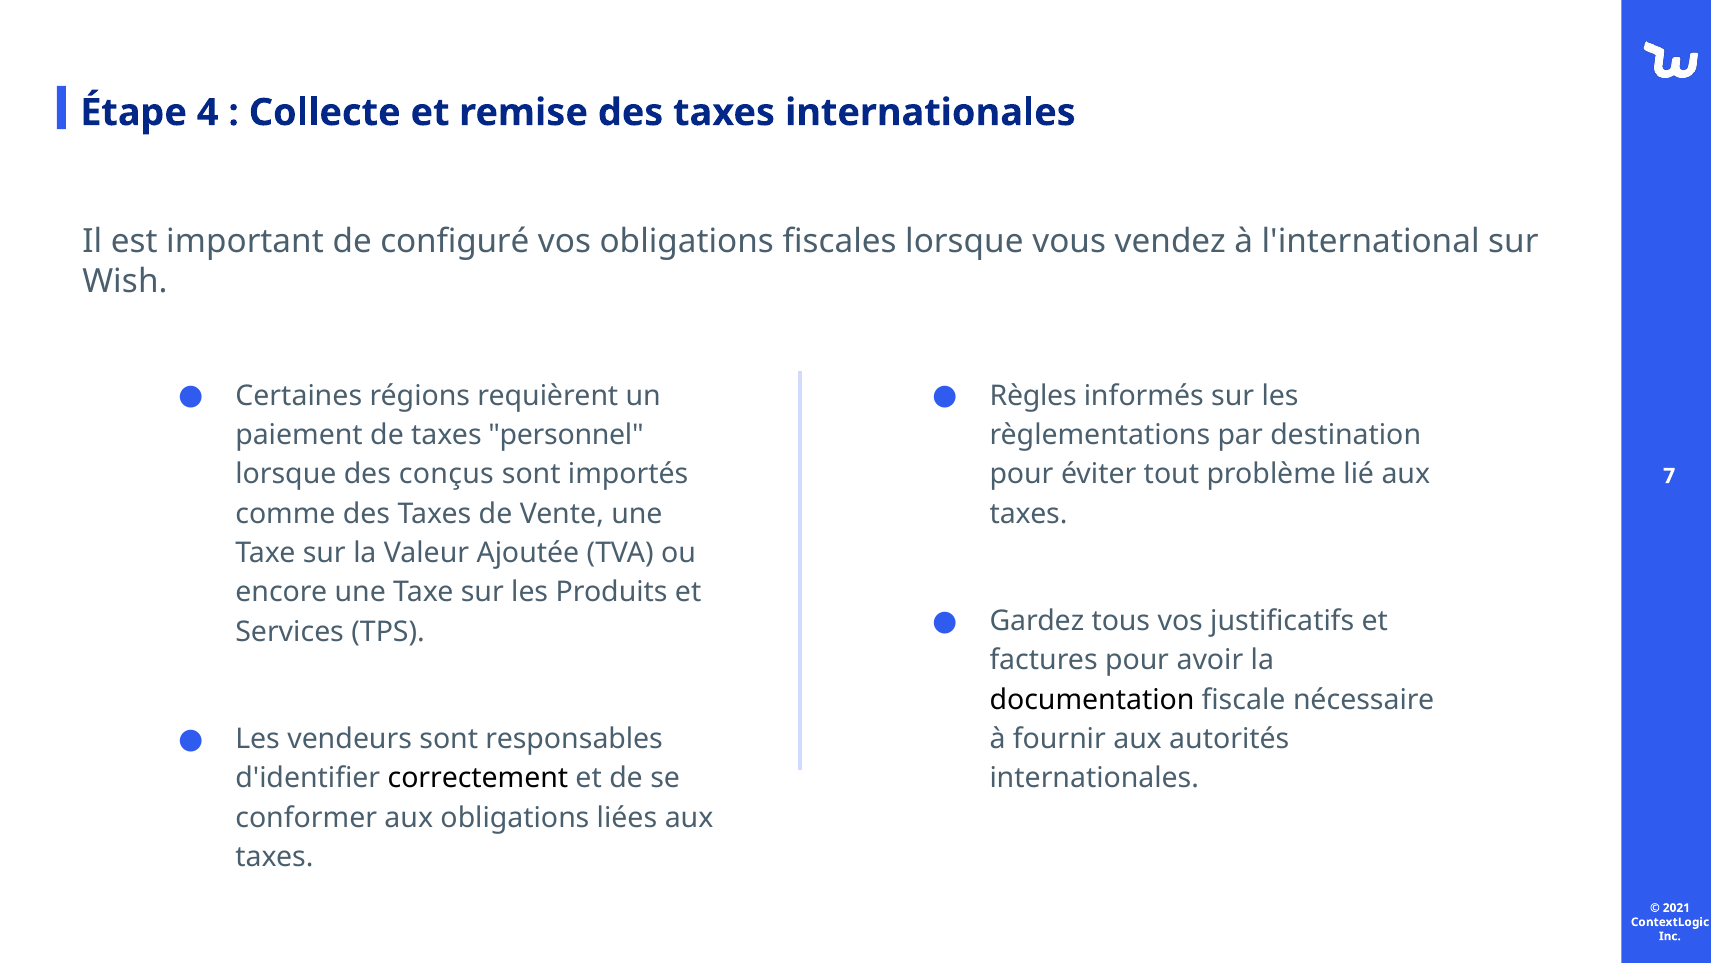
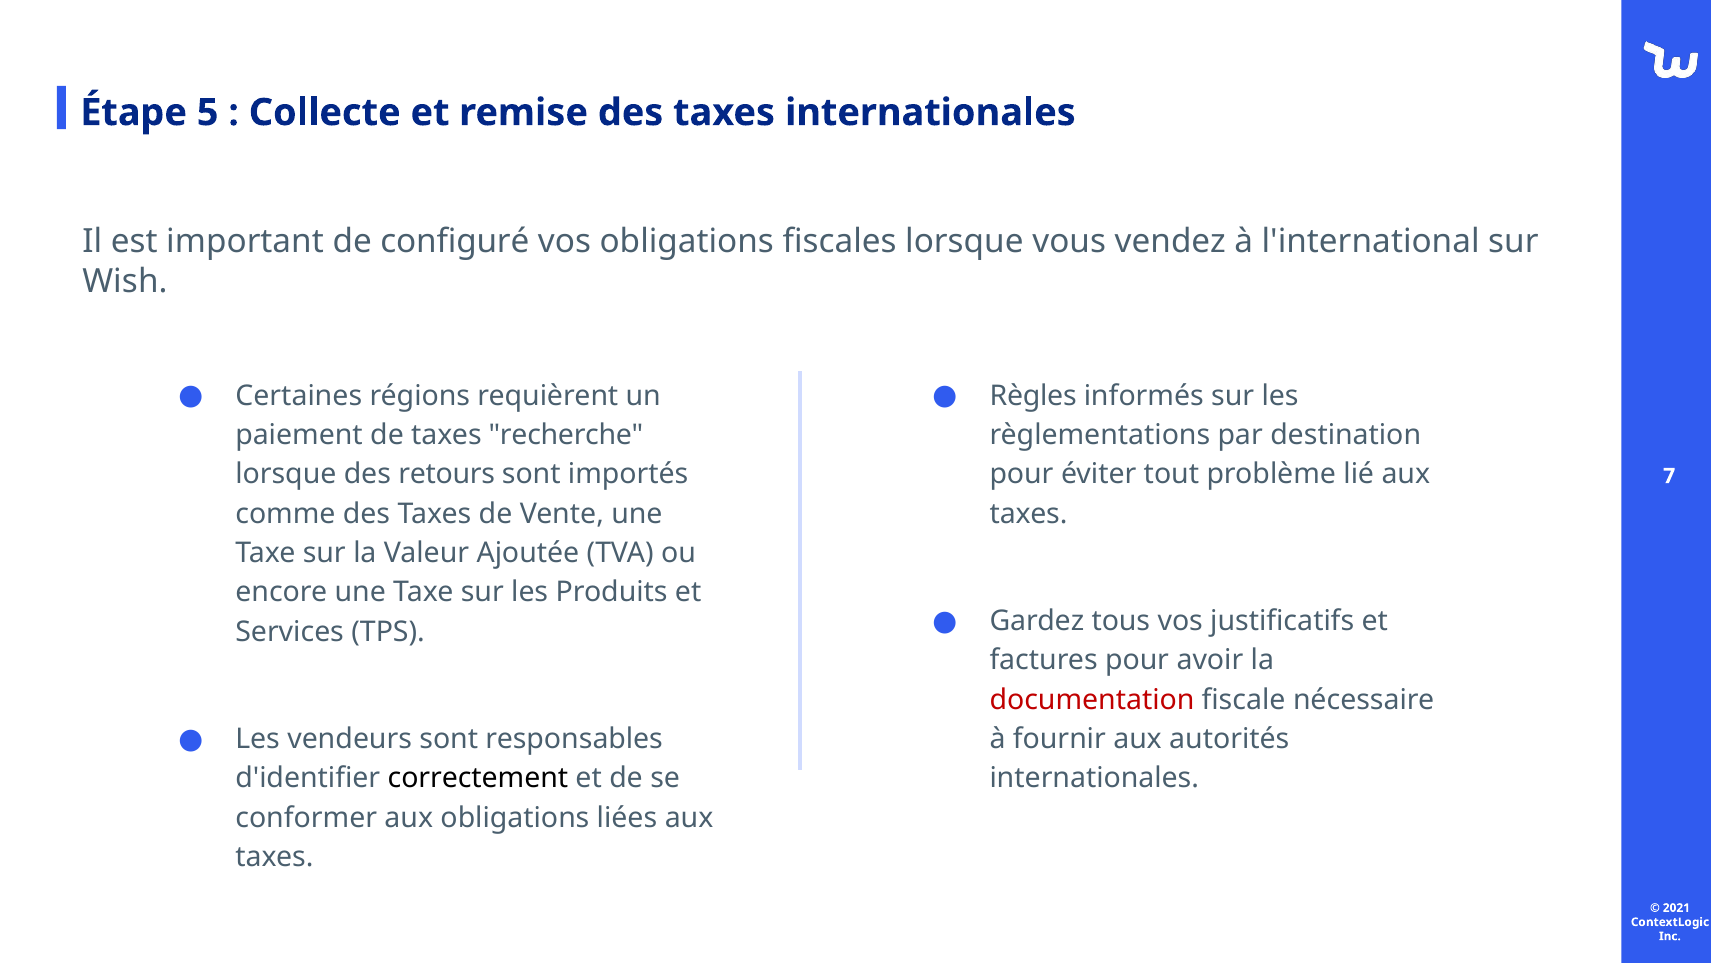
4: 4 -> 5 (208, 113)
personnel: personnel -> recherche (566, 435)
conçus: conçus -> retours (447, 474)
documentation colour: black -> red (1092, 699)
